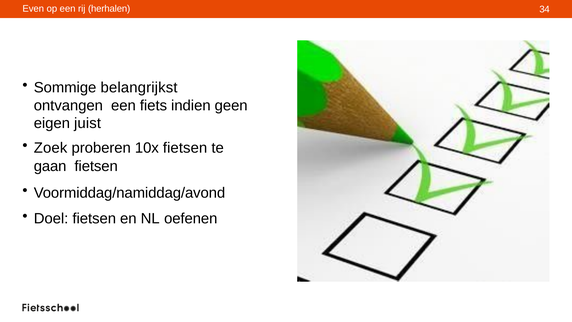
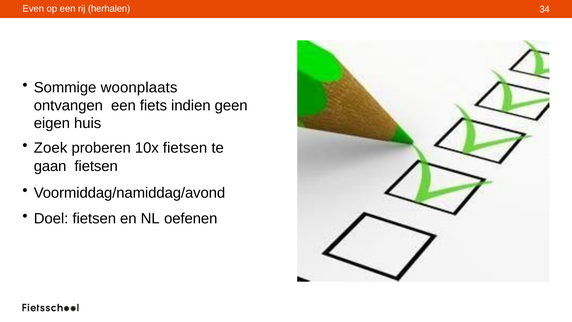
belangrijkst: belangrijkst -> woonplaats (139, 88)
juist: juist -> huis (88, 123)
